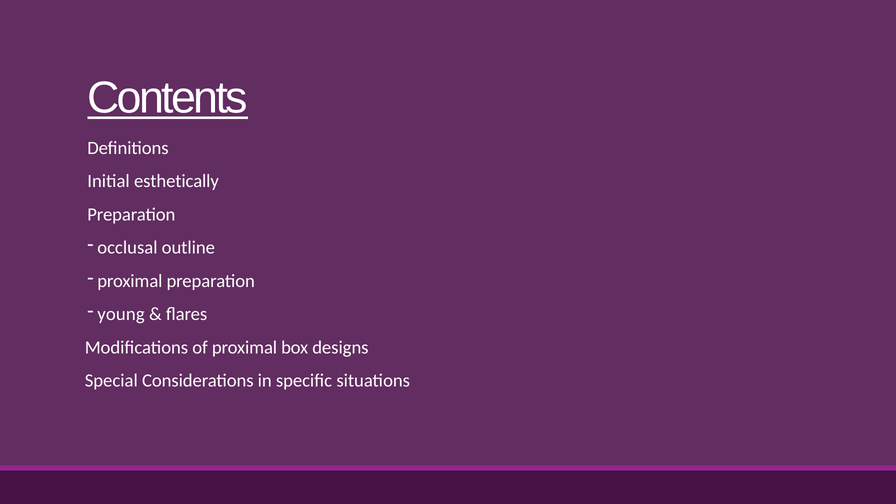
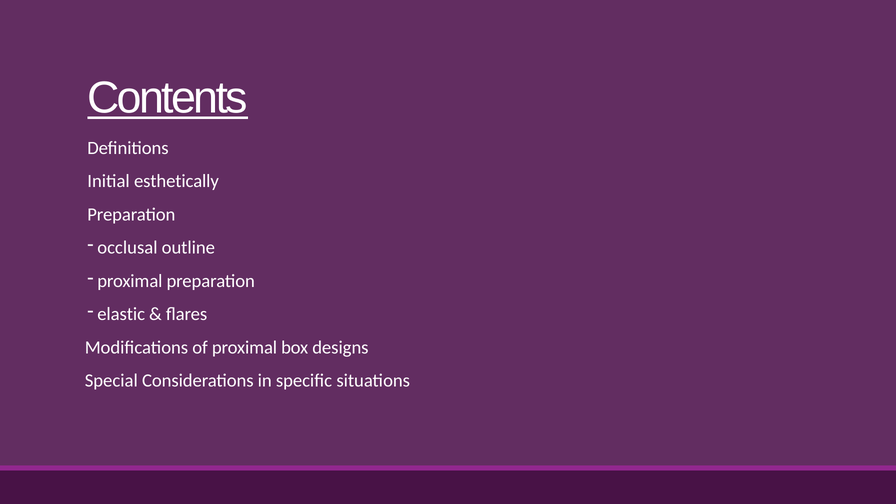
young: young -> elastic (121, 314)
